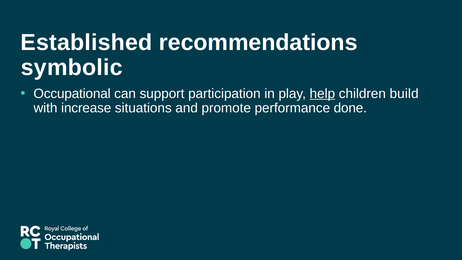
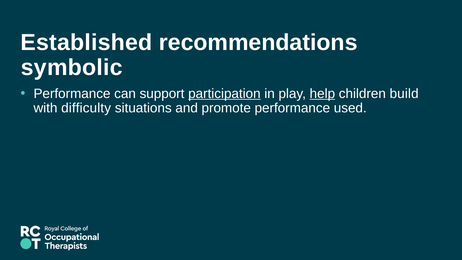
Occupational: Occupational -> Performance (72, 94)
participation underline: none -> present (224, 94)
increase: increase -> difficulty (86, 108)
done: done -> used (350, 108)
